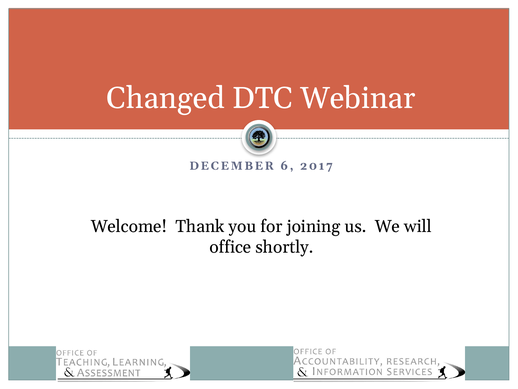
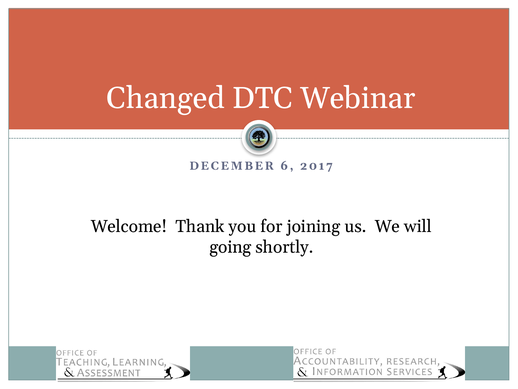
office: office -> going (230, 247)
